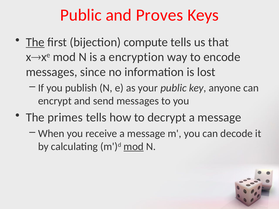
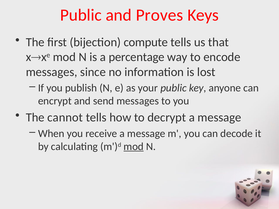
The underline: present -> none (35, 42)
encryption: encryption -> percentage (137, 57)
primes: primes -> cannot (65, 118)
